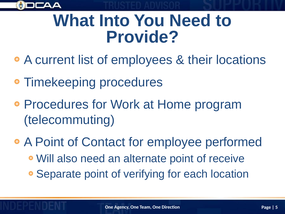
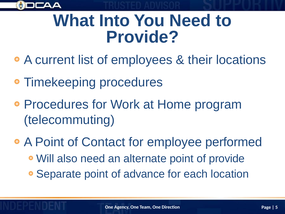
of receive: receive -> provide (227, 158)
verifying: verifying -> advance (144, 174)
